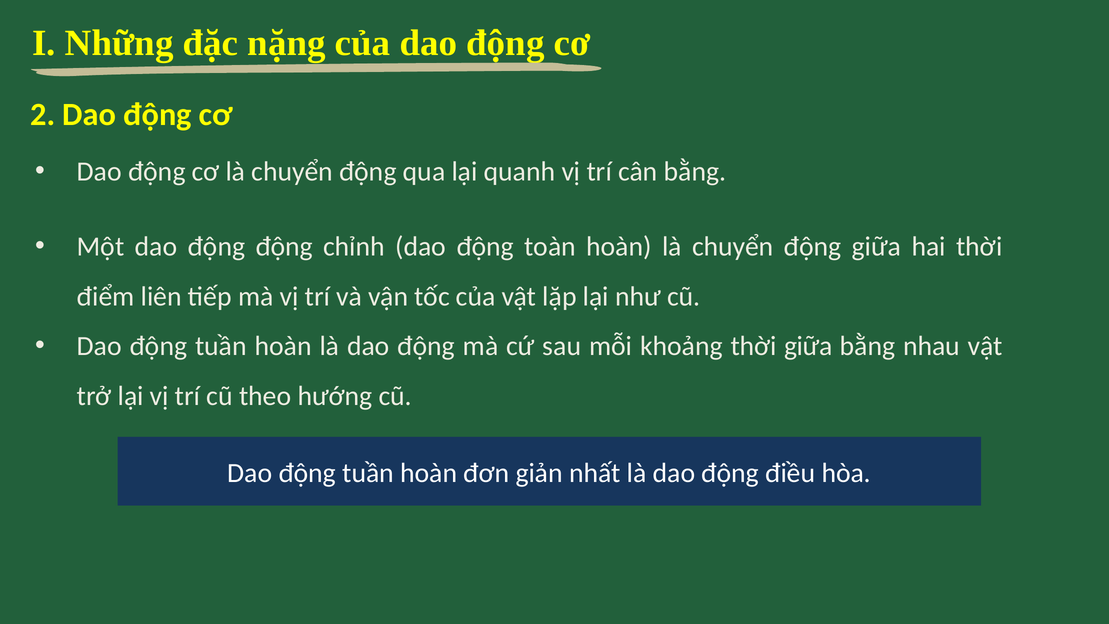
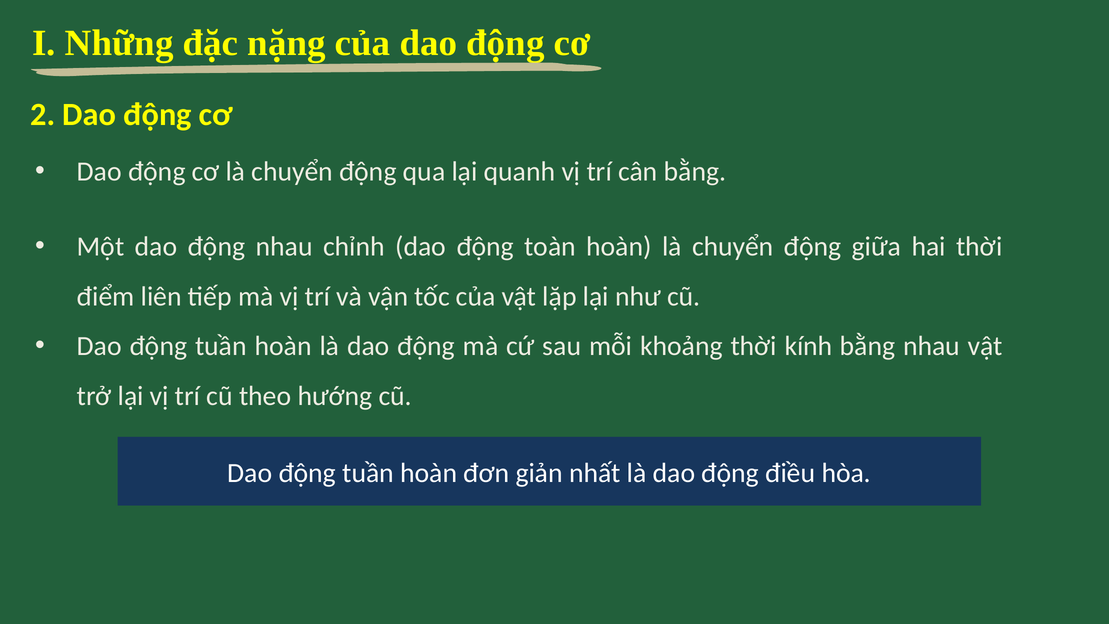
động động: động -> nhau (284, 247)
thời giữa: giữa -> kính (808, 346)
